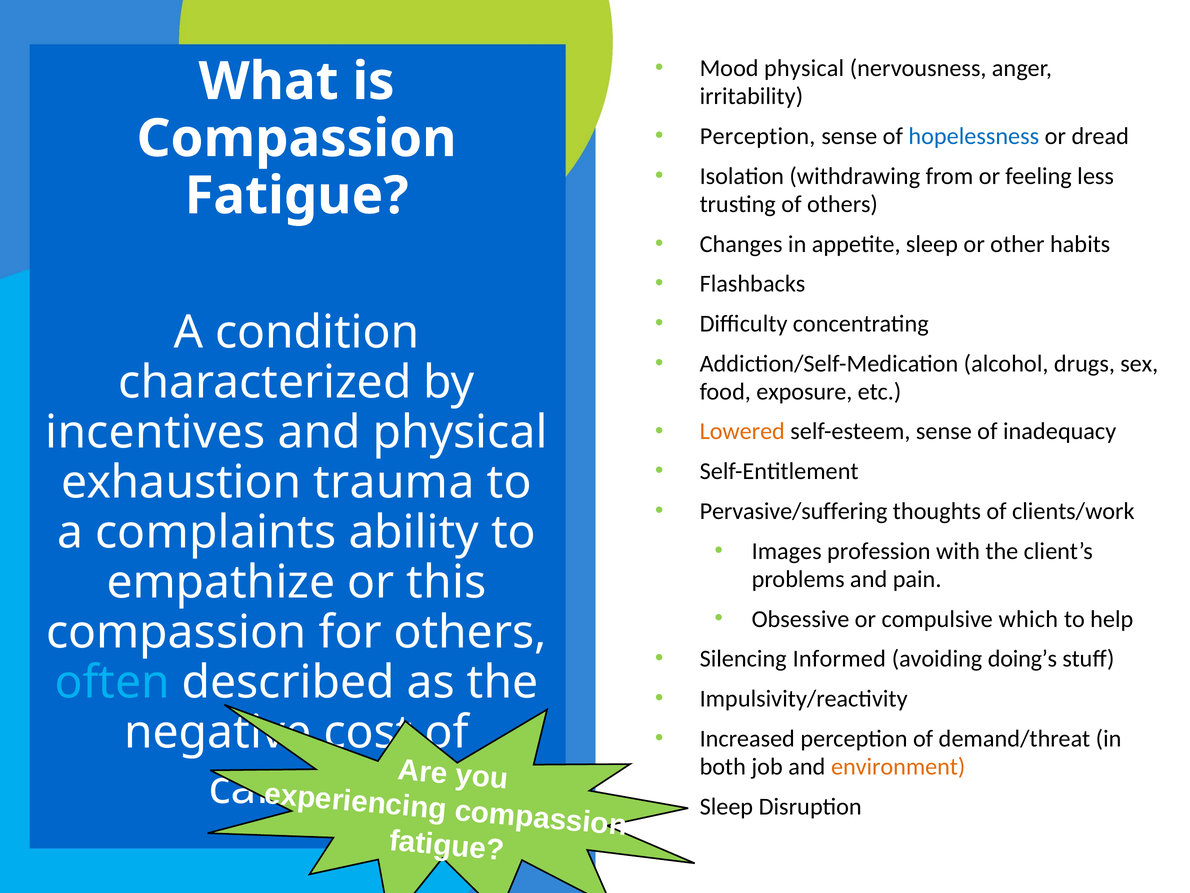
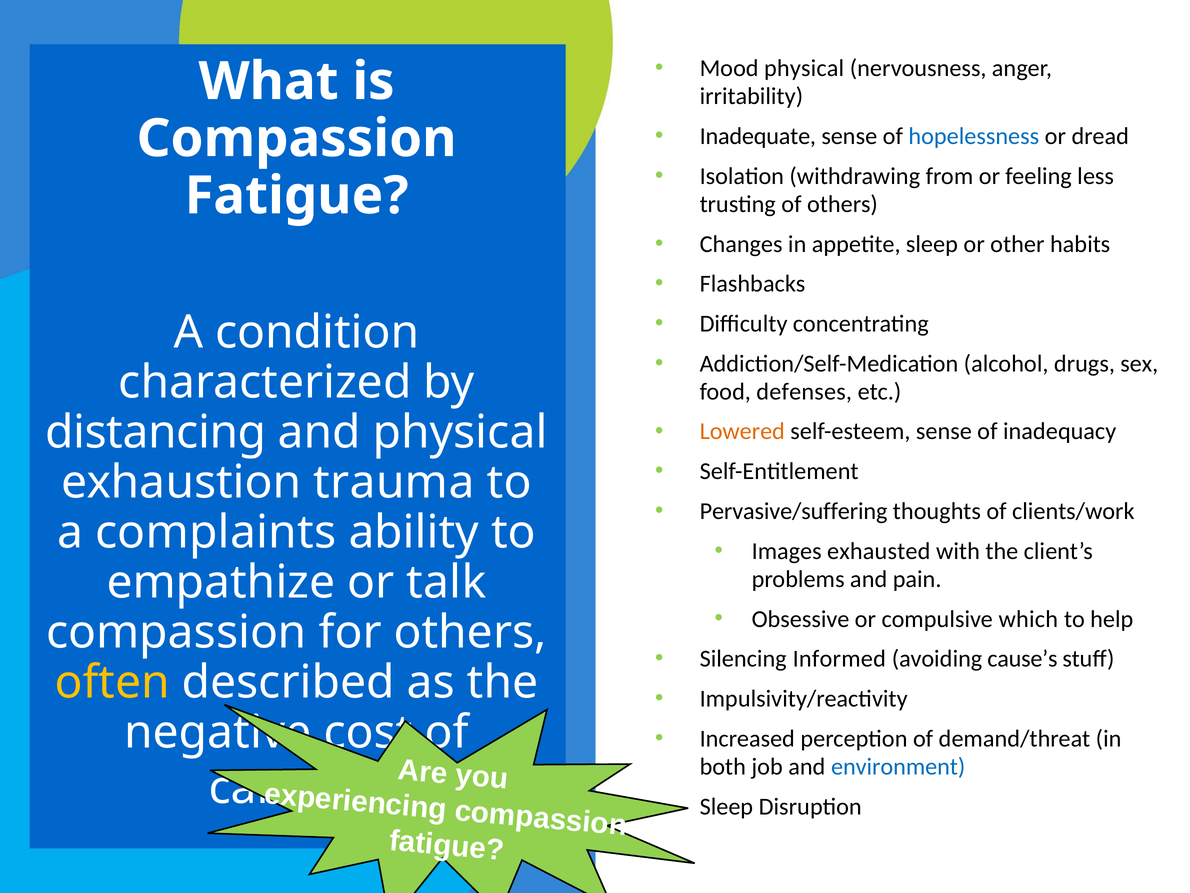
Perception: Perception -> Inadequate (758, 136)
exposure: exposure -> defenses (804, 391)
incentives: incentives -> distancing (156, 432)
profession: profession -> exhausted (879, 551)
this: this -> talk (446, 582)
doing’s: doing’s -> cause’s (1022, 659)
often colour: light blue -> yellow (112, 682)
environment colour: orange -> blue (898, 766)
